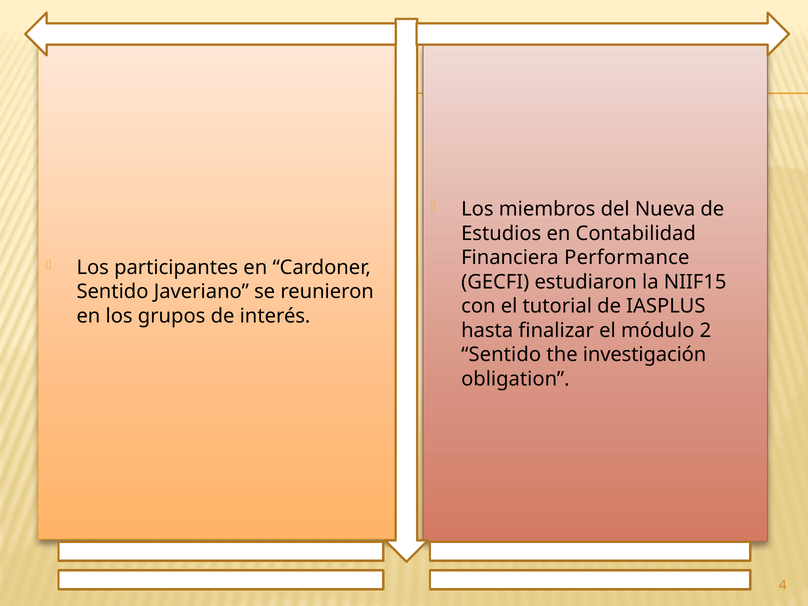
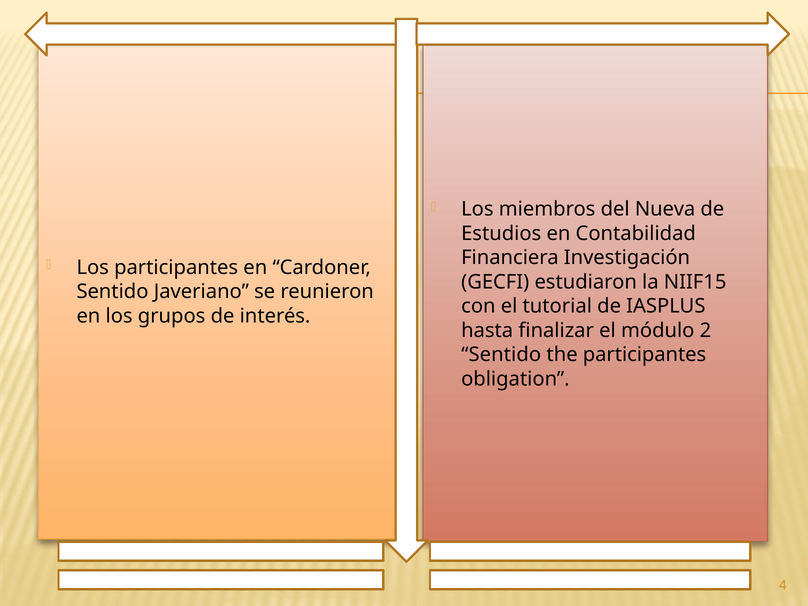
Performance: Performance -> Investigación (627, 258)
the investigación: investigación -> participantes (645, 355)
